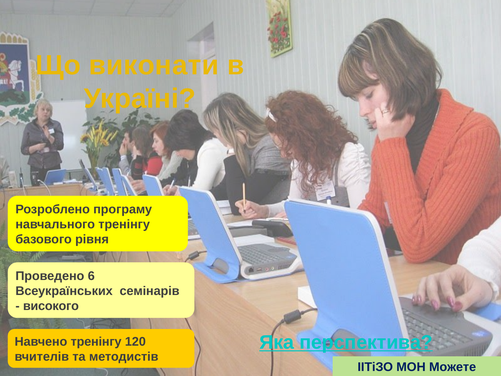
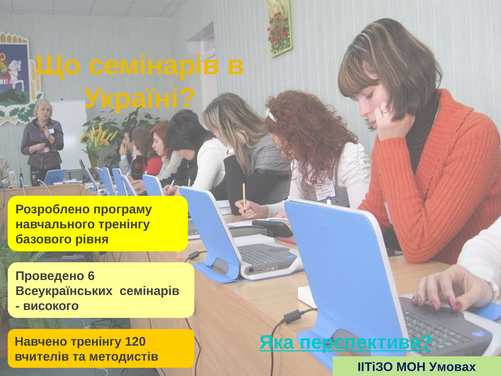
Що виконати: виконати -> семінарів (154, 65)
Можете: Можете -> Умовах (453, 367)
